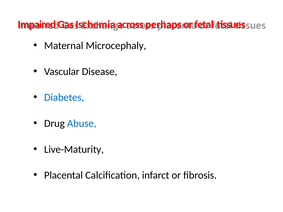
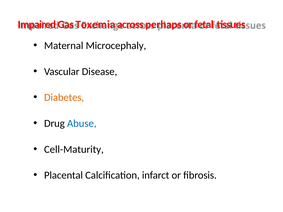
Ischemia: Ischemia -> Toxemia (95, 24)
Diabetes colour: blue -> orange (64, 98)
Live-Maturity: Live-Maturity -> Cell-Maturity (74, 149)
